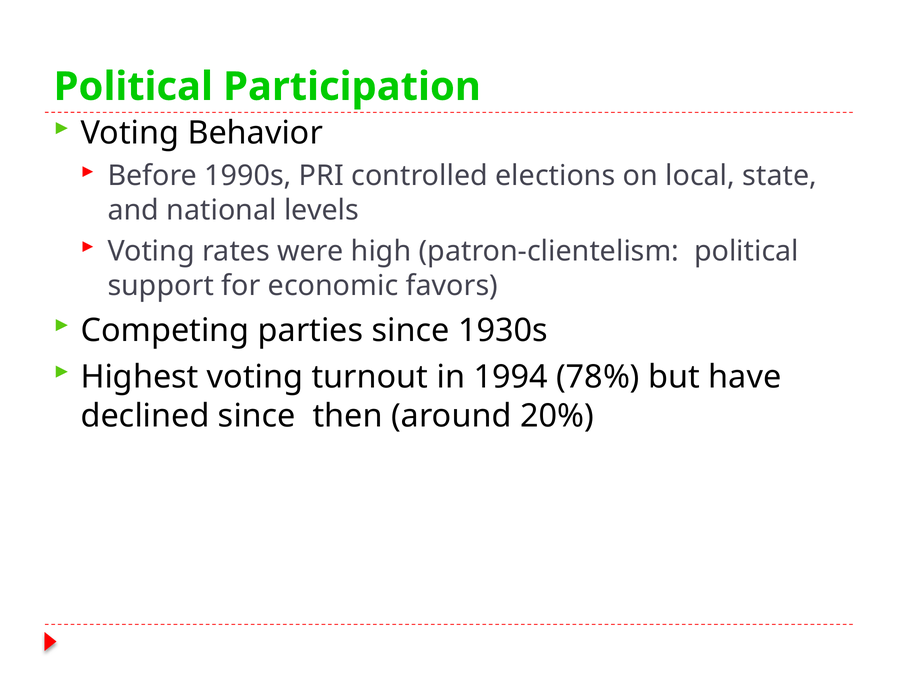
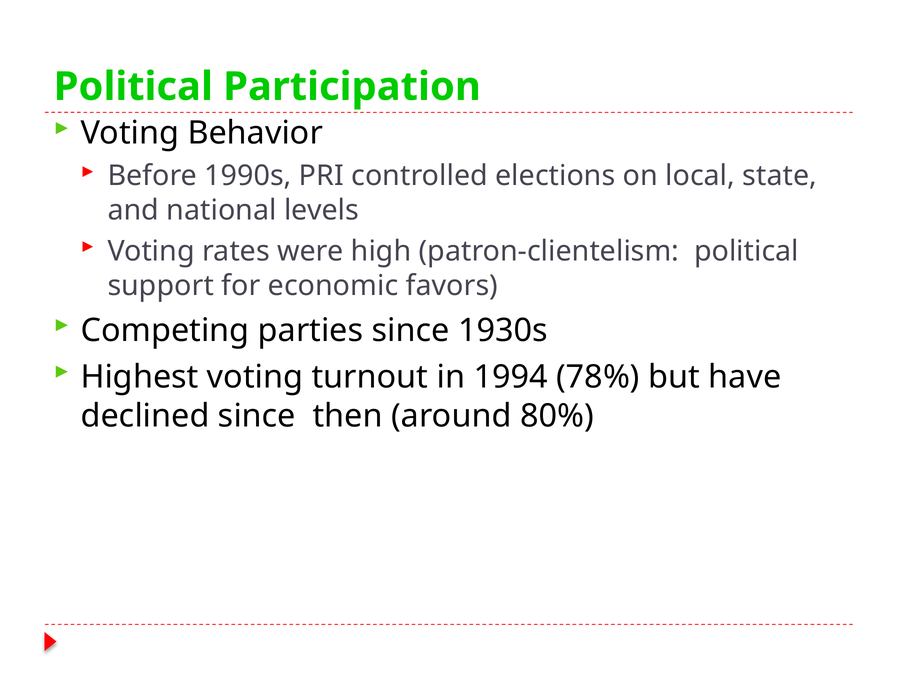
20%: 20% -> 80% (557, 416)
